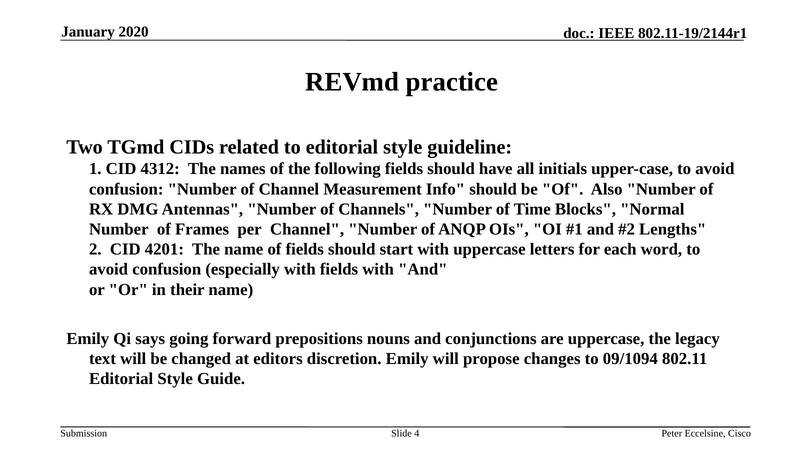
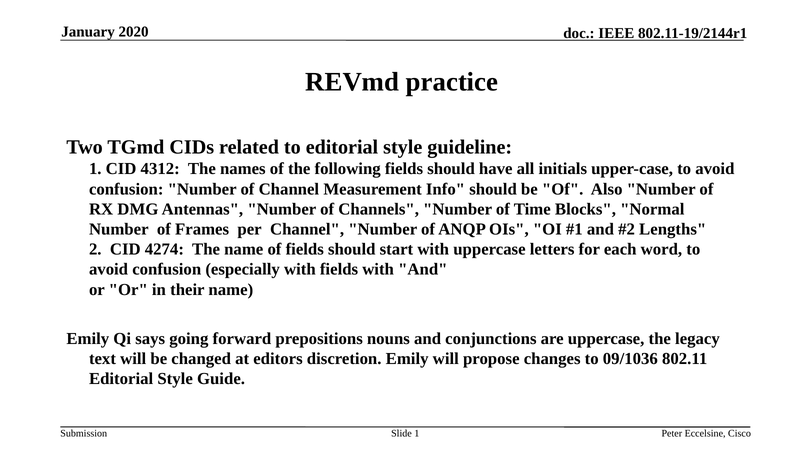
4201: 4201 -> 4274 (164, 249)
09/1094: 09/1094 -> 09/1036 (630, 359)
Slide 4: 4 -> 1 (417, 434)
